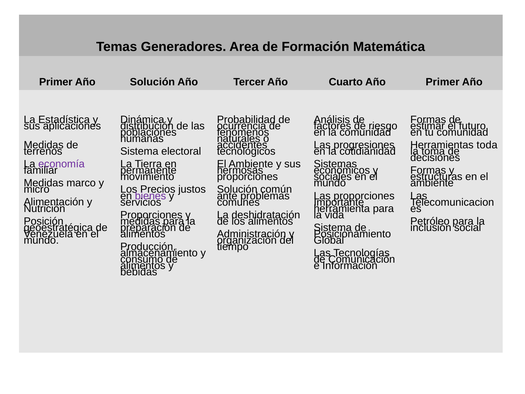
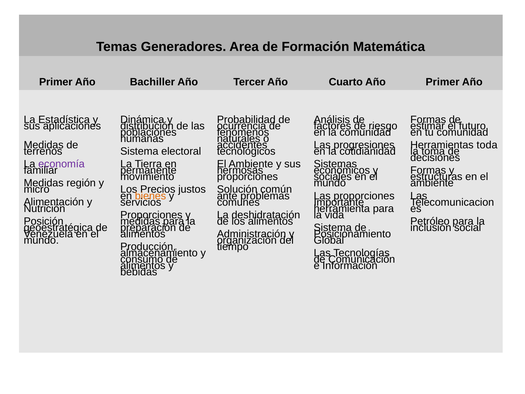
Año Solución: Solución -> Bachiller (152, 82)
marco: marco -> región (81, 183)
bienes colour: purple -> orange (150, 196)
